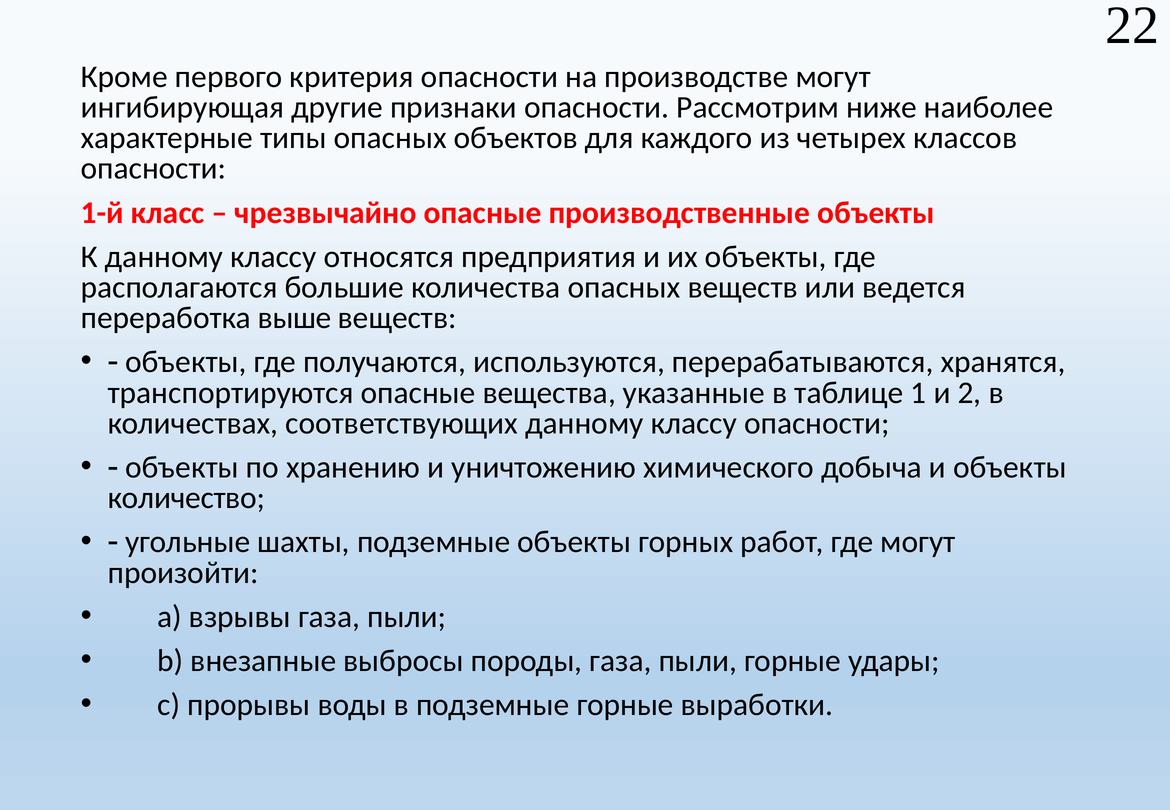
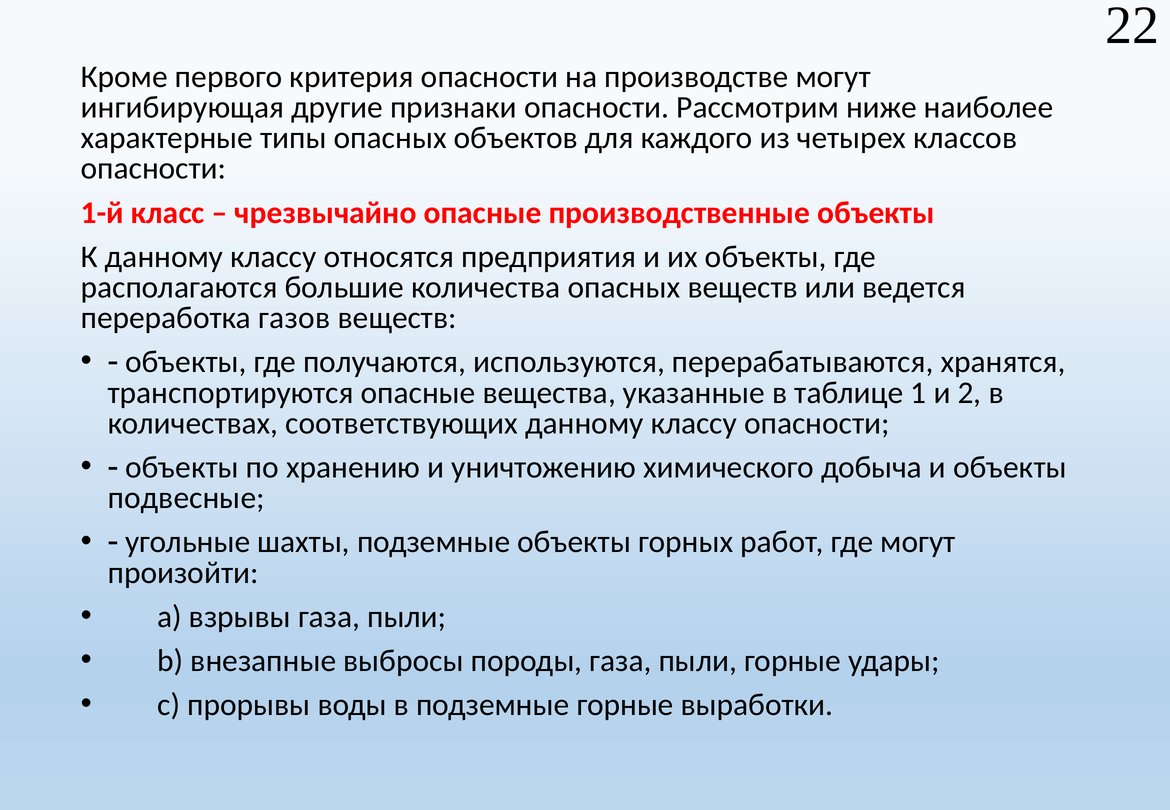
выше: выше -> газов (294, 318)
количество: количество -> подвесные (186, 498)
